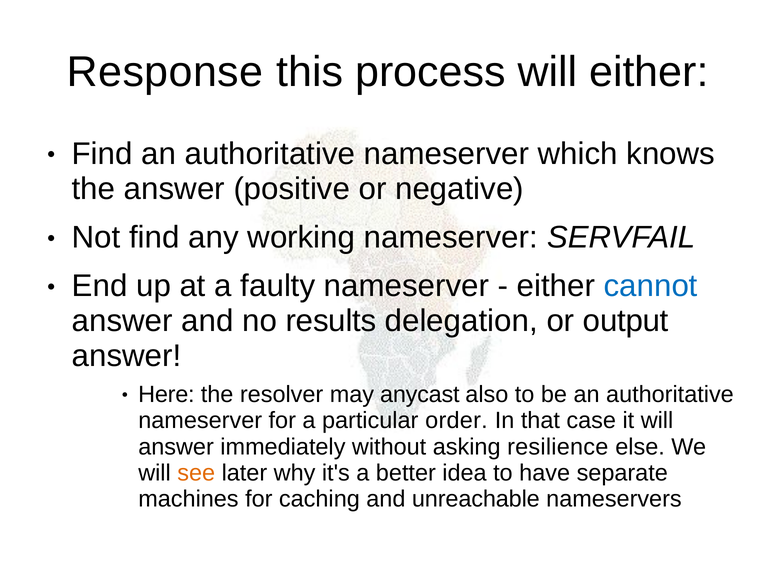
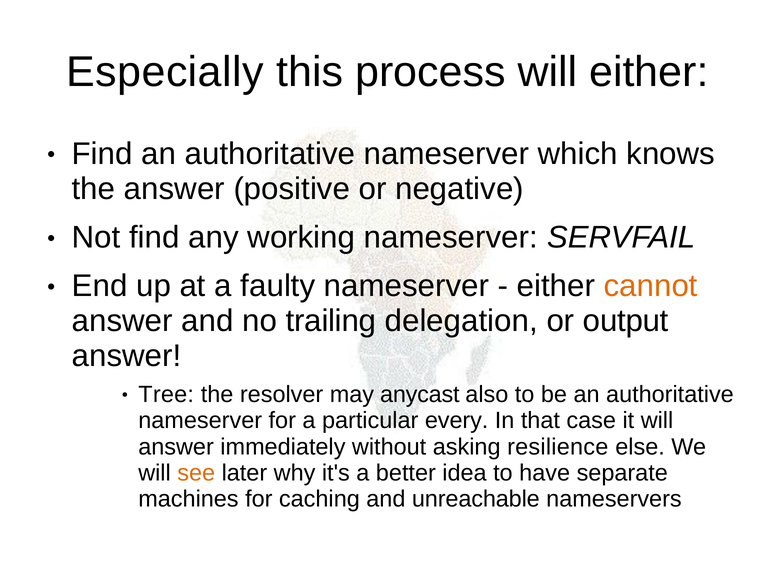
Response: Response -> Especially (165, 72)
cannot colour: blue -> orange (651, 286)
results: results -> trailing (331, 321)
Here: Here -> Tree (166, 394)
order: order -> every (457, 420)
